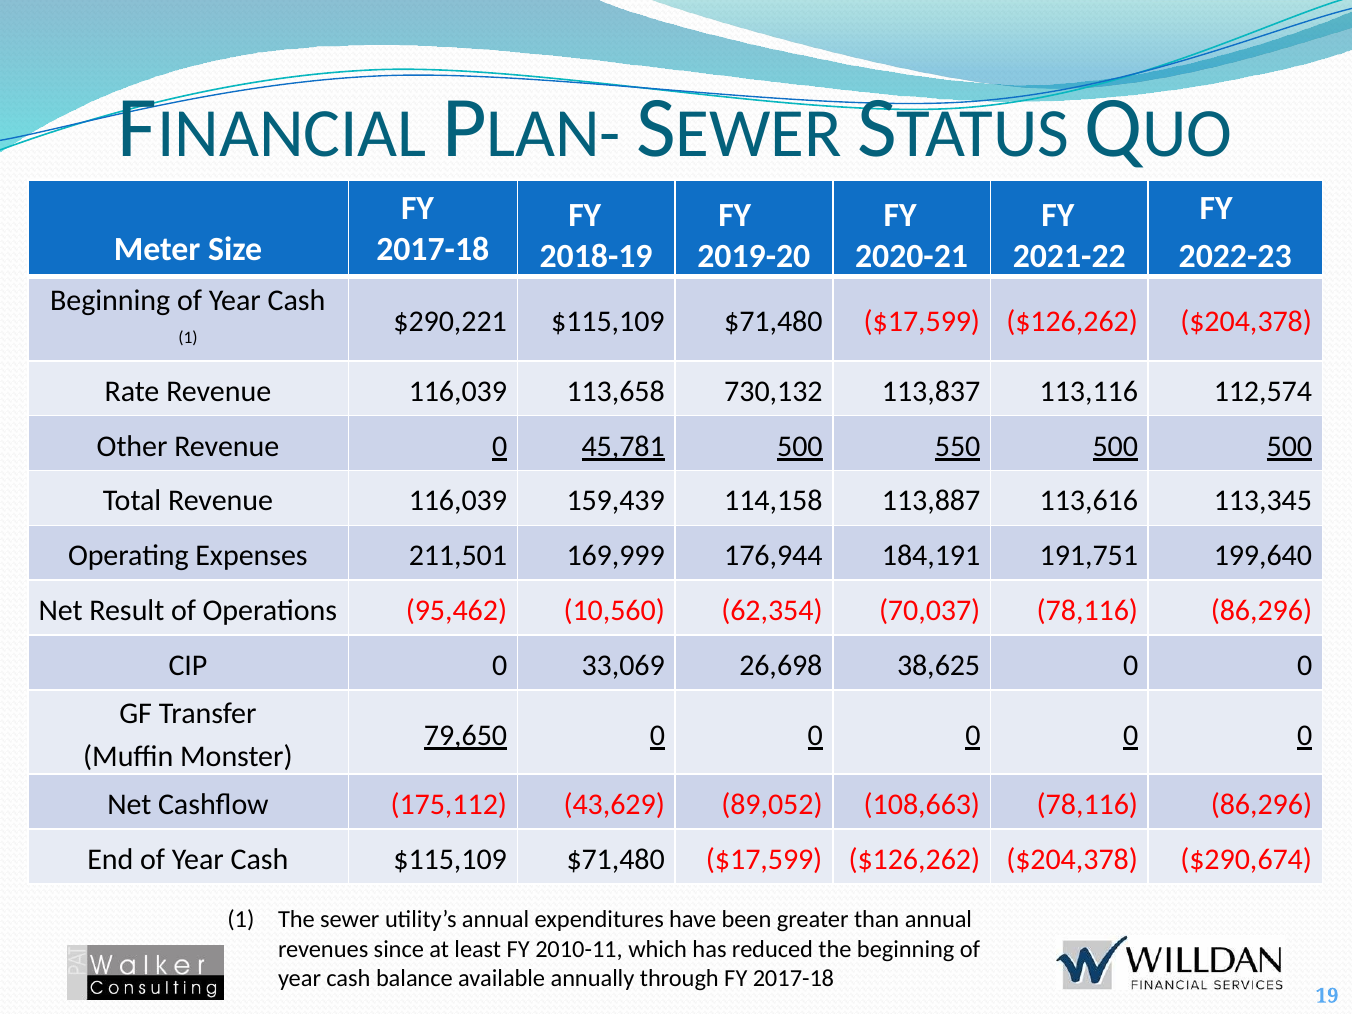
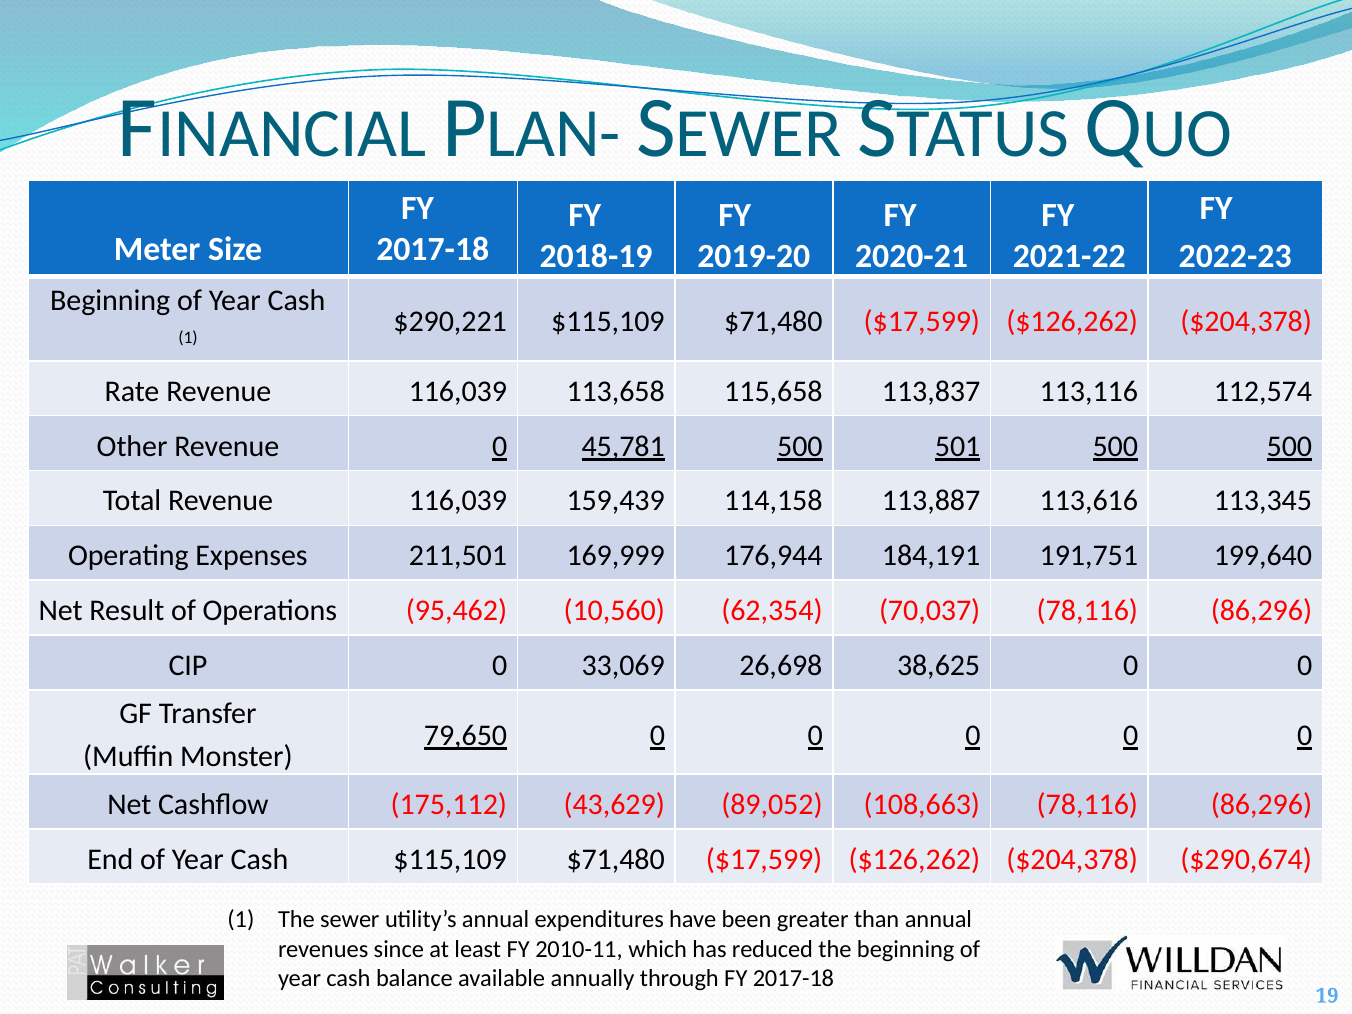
730,132: 730,132 -> 115,658 (773, 391)
550: 550 -> 501 (958, 446)
